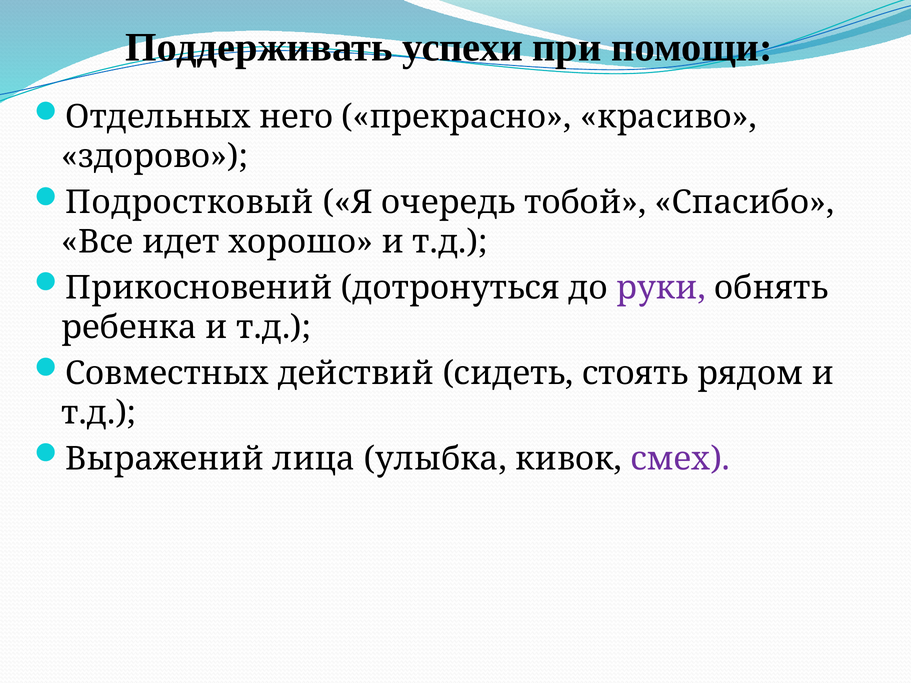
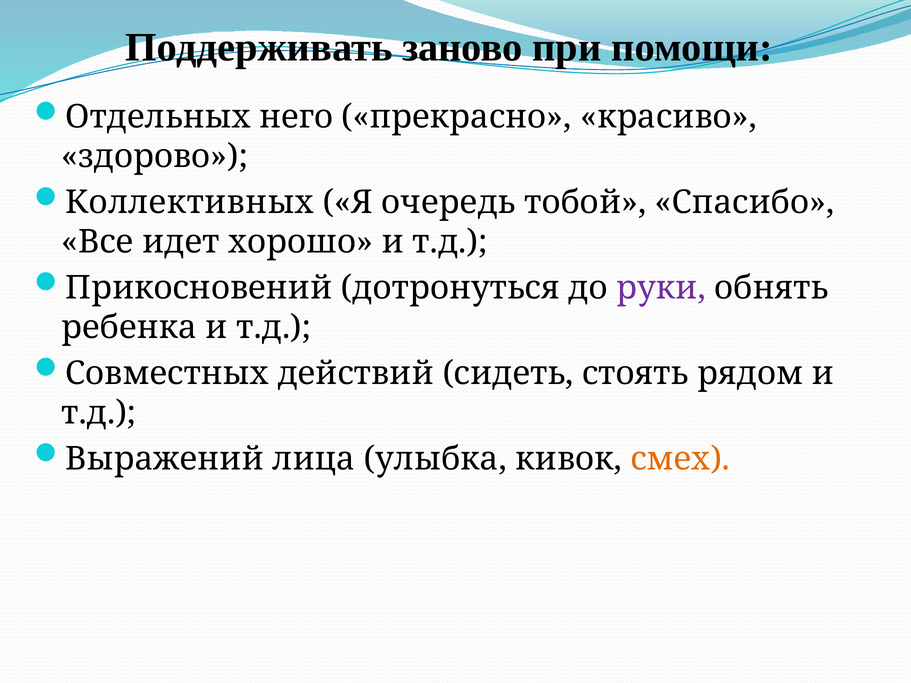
успехи: успехи -> заново (463, 48)
Подростковый: Подростковый -> Коллективных (190, 203)
смех colour: purple -> orange (680, 459)
